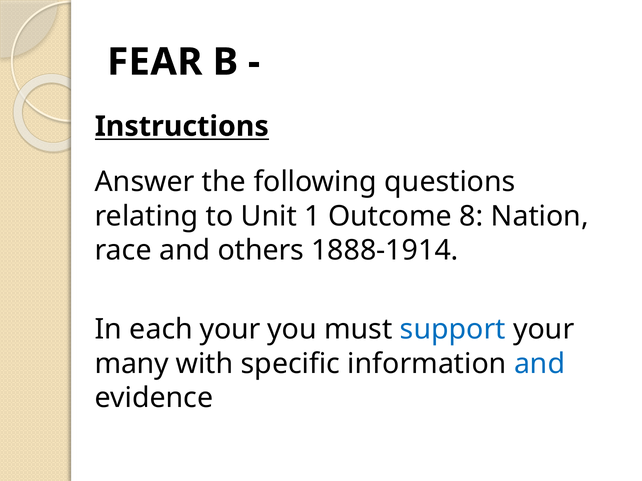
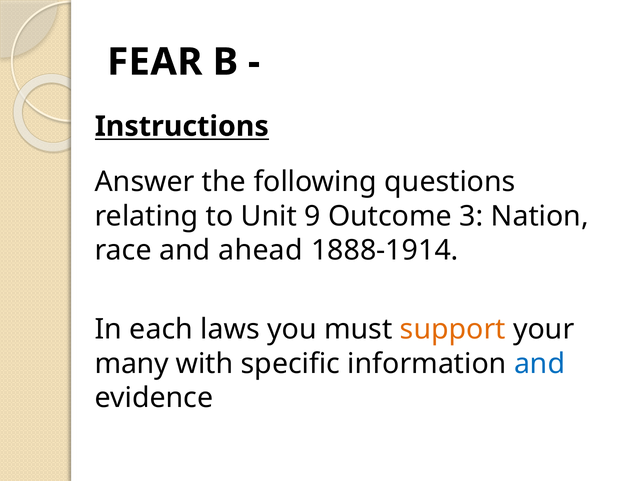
1: 1 -> 9 (312, 216)
8: 8 -> 3 (471, 216)
others: others -> ahead (261, 251)
each your: your -> laws (230, 330)
support colour: blue -> orange (453, 330)
